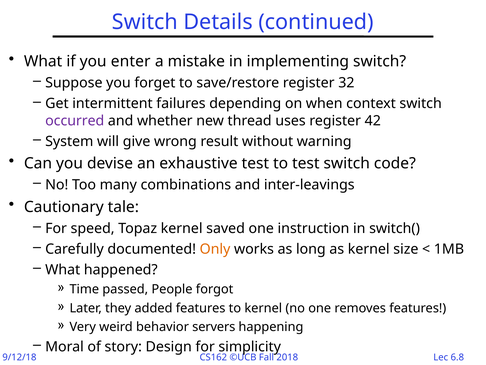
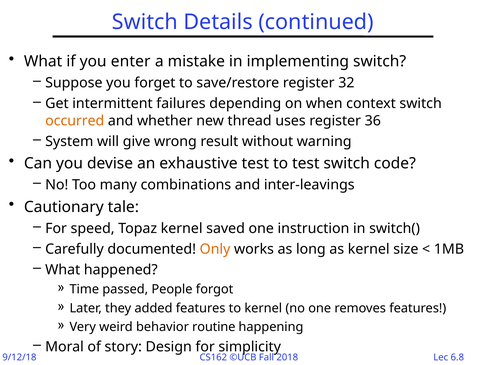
occurred colour: purple -> orange (75, 121)
42: 42 -> 36 (373, 121)
servers: servers -> routine (214, 326)
